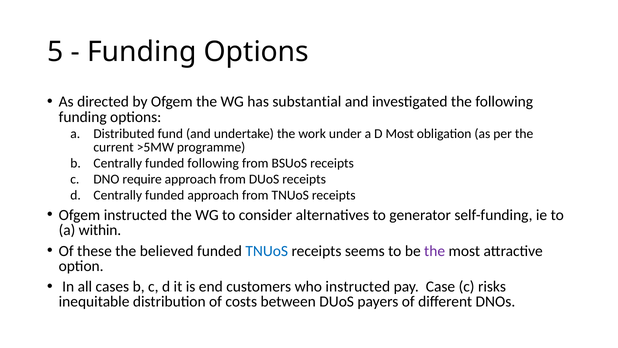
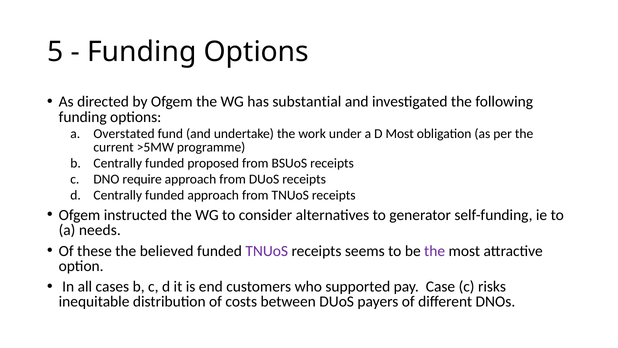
Distributed: Distributed -> Overstated (124, 134)
funded following: following -> proposed (213, 163)
within: within -> needs (100, 230)
TNUoS colour: blue -> purple (267, 251)
who instructed: instructed -> supported (358, 286)
